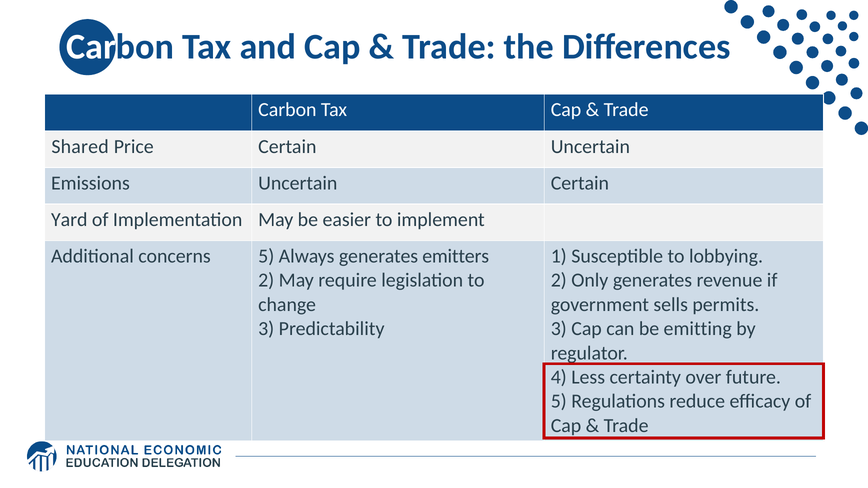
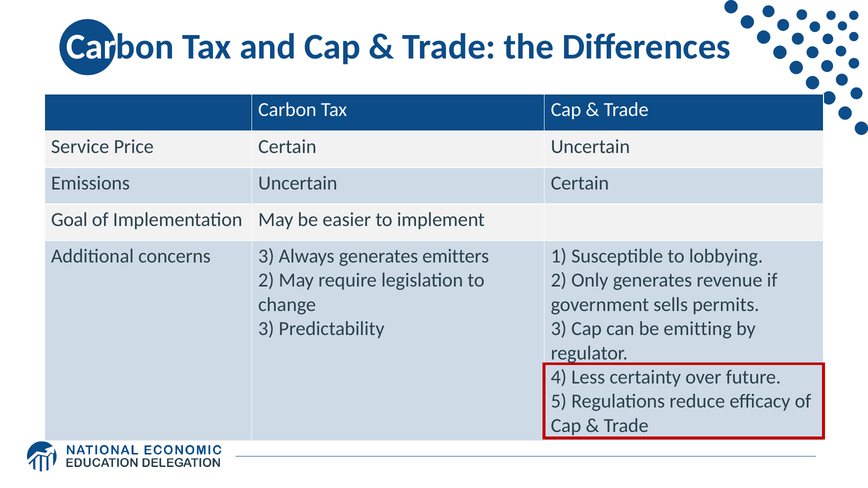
Shared: Shared -> Service (80, 147)
Yard: Yard -> Goal (69, 220)
concerns 5: 5 -> 3 (266, 256)
